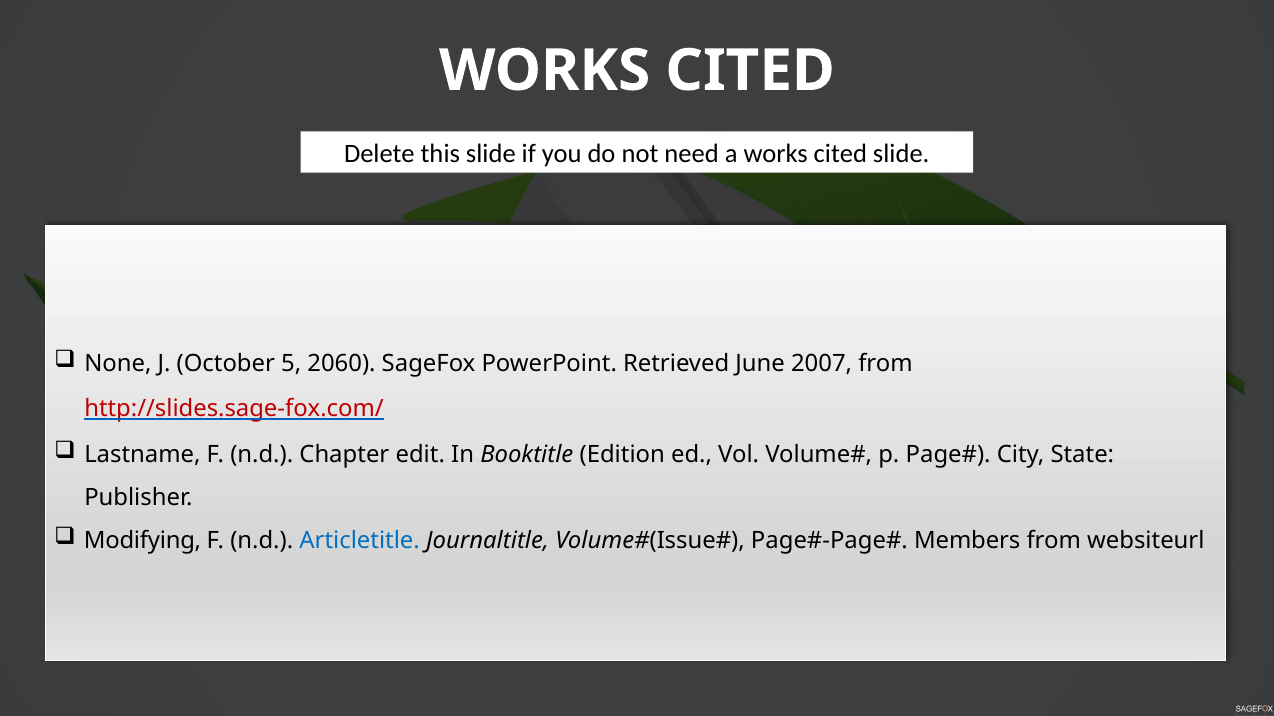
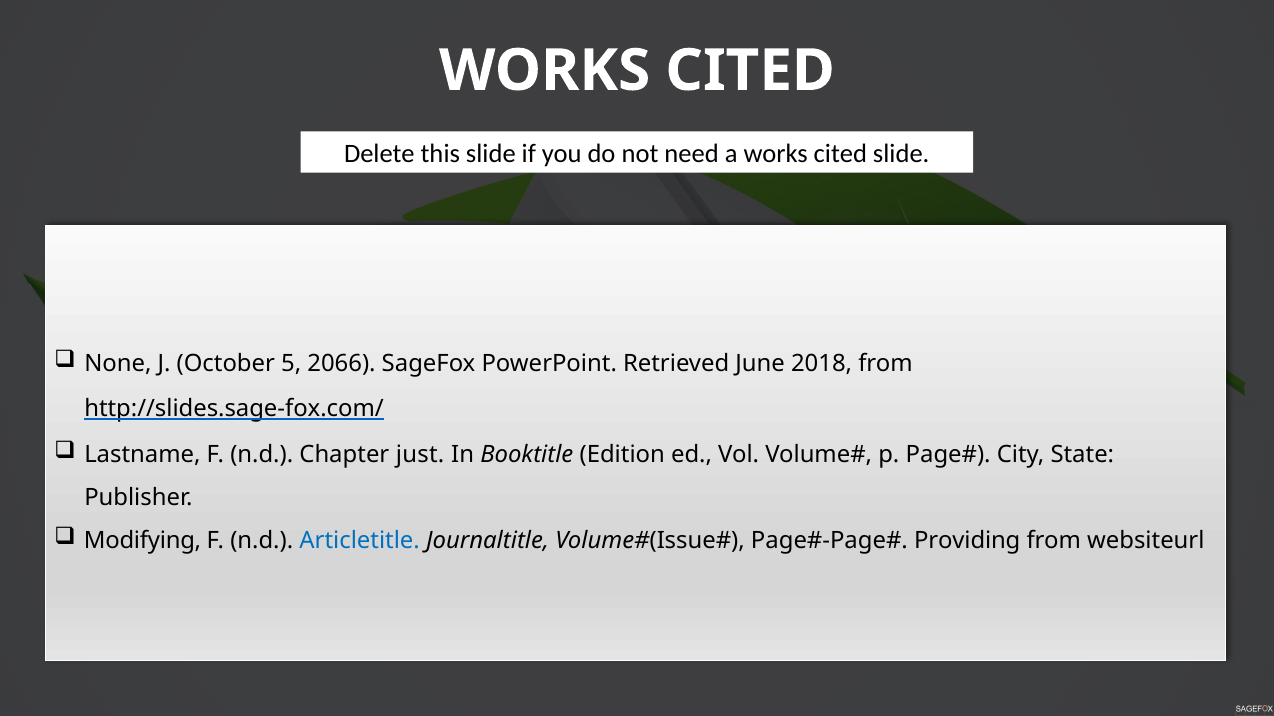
2060: 2060 -> 2066 (341, 364)
2007: 2007 -> 2018 (822, 364)
http://slides.sage-fox.com/ colour: red -> black (234, 409)
edit: edit -> just (420, 455)
Members: Members -> Providing (967, 541)
